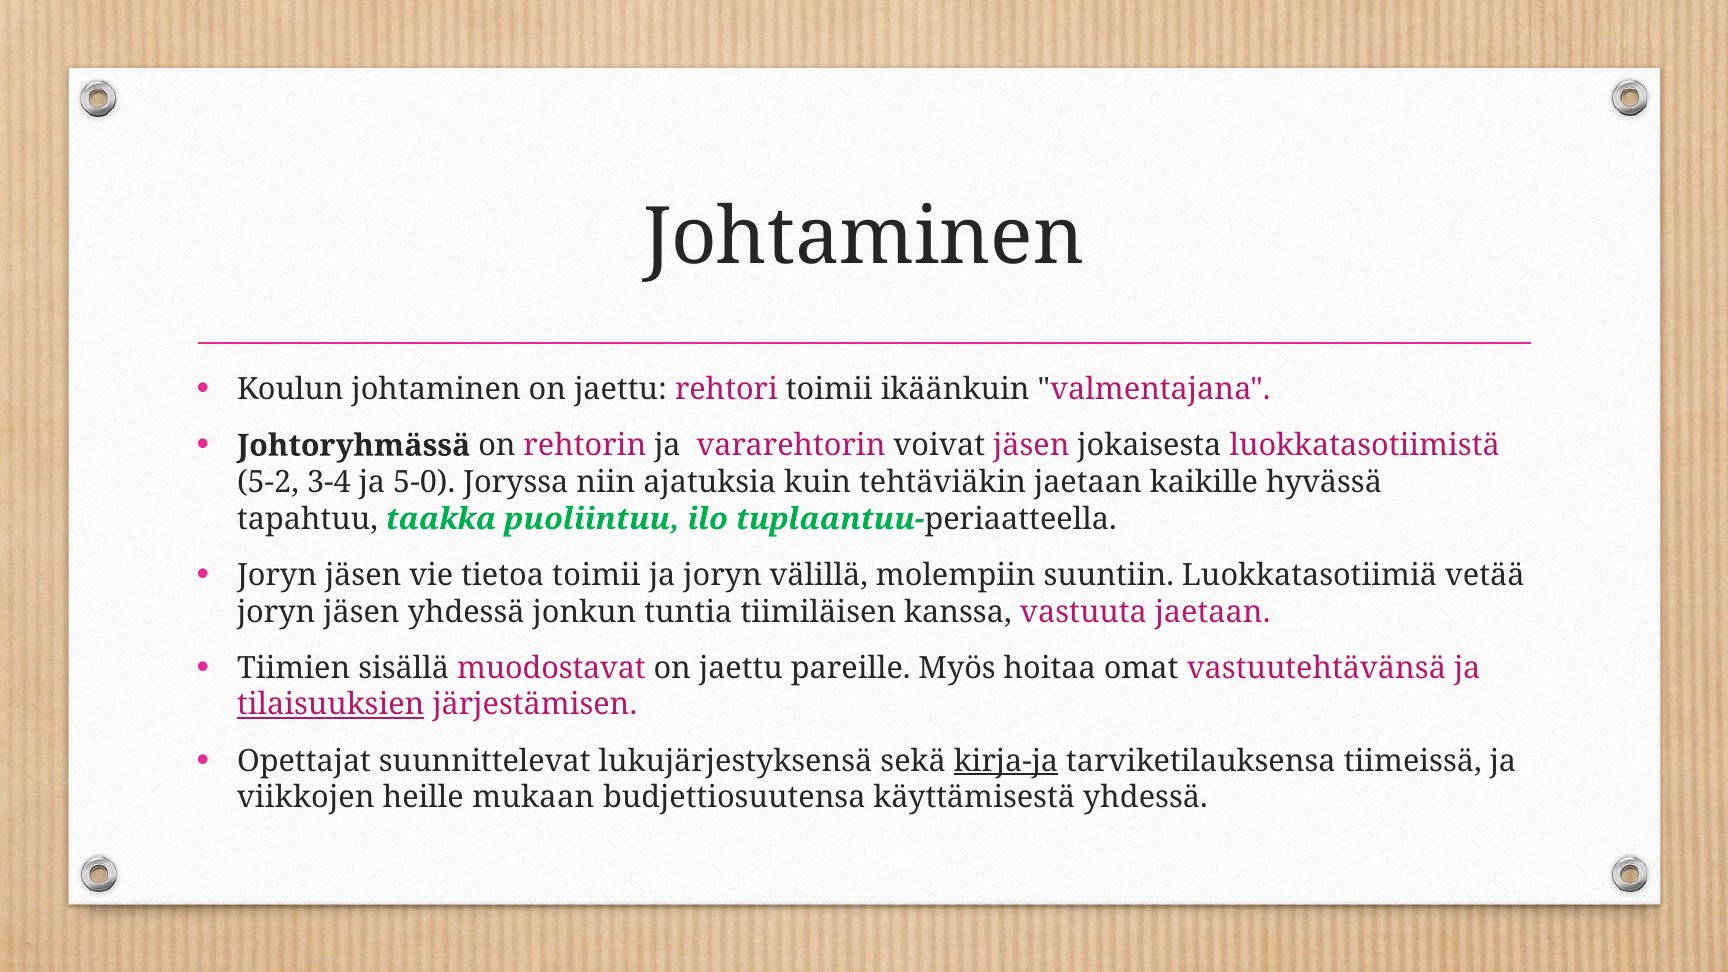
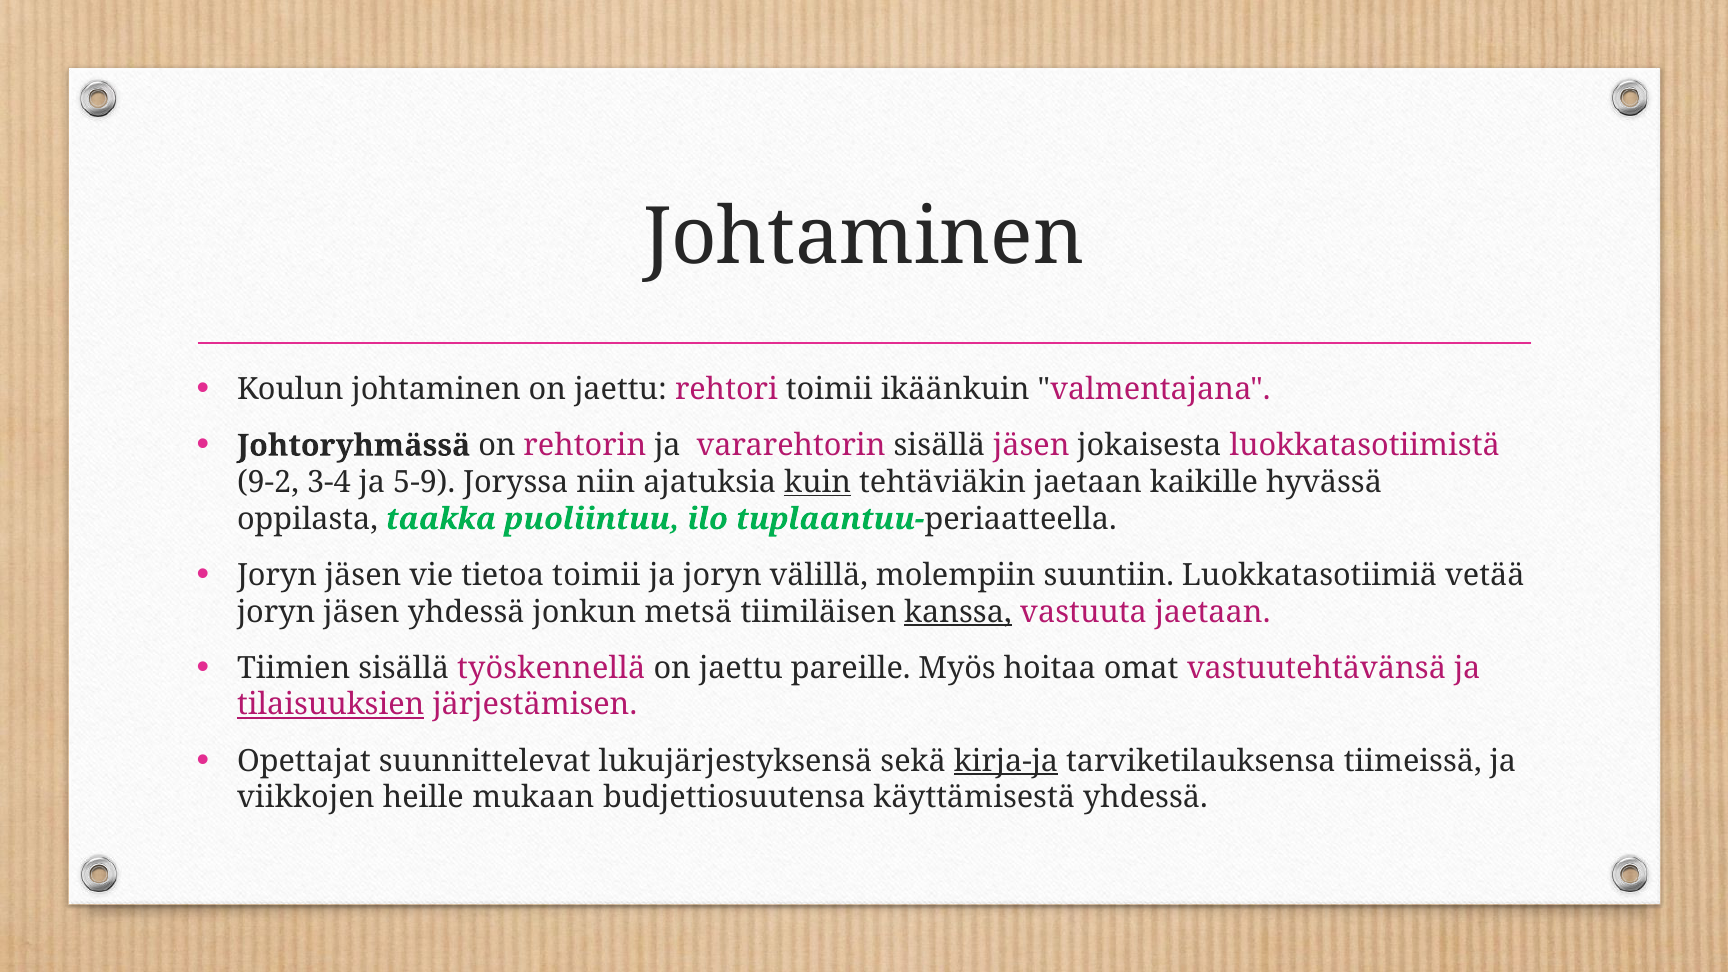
vararehtorin voivat: voivat -> sisällä (939, 446)
5-2: 5-2 -> 9-2 (268, 482)
5-0: 5-0 -> 5-9 (424, 482)
kuin underline: none -> present (818, 482)
tapahtuu: tapahtuu -> oppilasta (308, 519)
tuntia: tuntia -> metsä (688, 612)
kanssa underline: none -> present (958, 612)
muodostavat: muodostavat -> työskennellä (551, 668)
